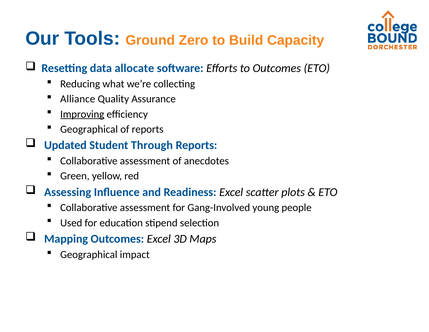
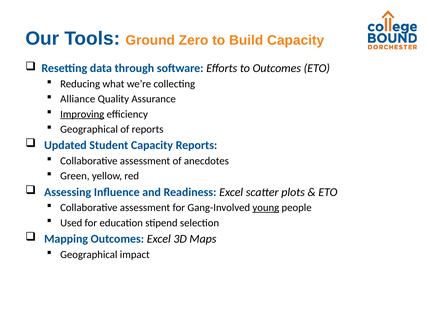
allocate: allocate -> through (134, 68)
Student Through: Through -> Capacity (152, 145)
young underline: none -> present (266, 207)
